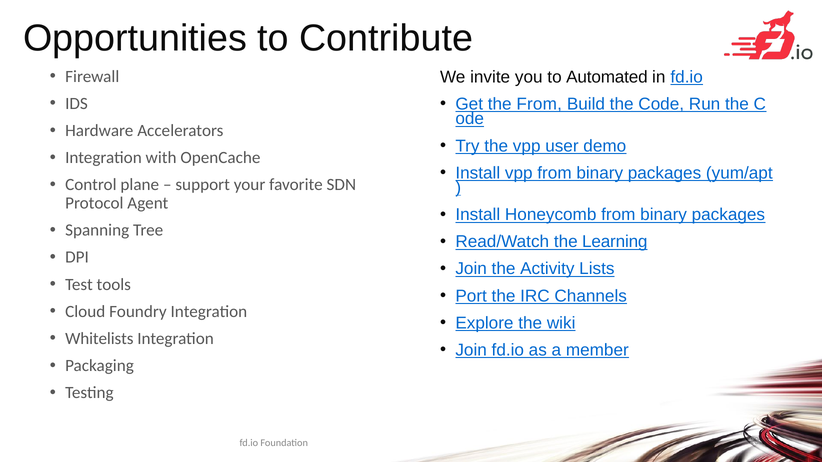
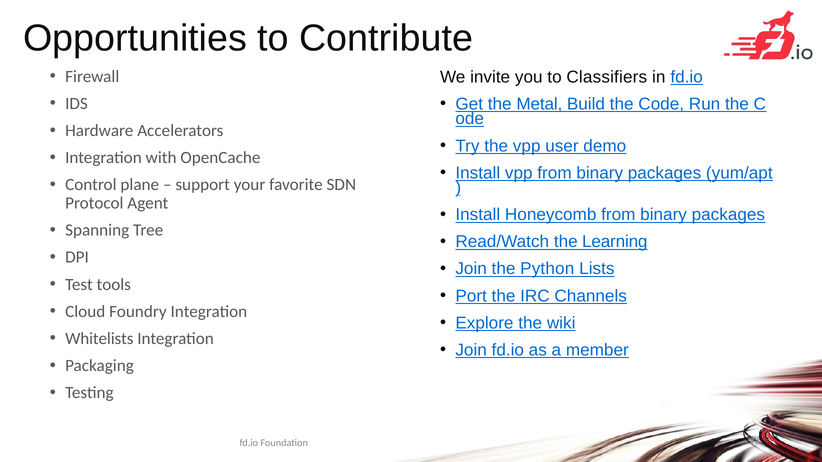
Automated: Automated -> Classifiers (607, 77)
the From: From -> Metal (539, 104)
Activity: Activity -> Python (547, 269)
